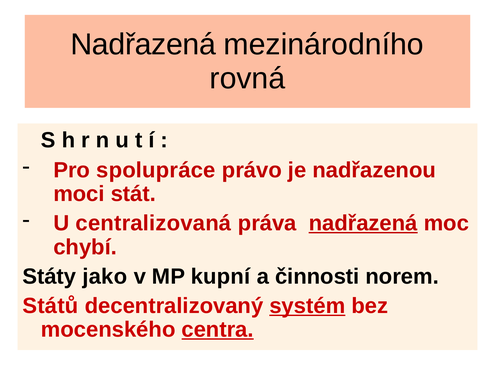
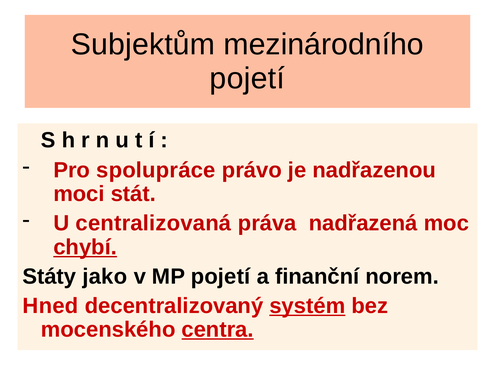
Nadřazená: Nadřazená -> Subjektům (143, 45)
rovná: rovná -> pojetí (247, 78)
nadřazená underline: present -> none (363, 223)
chybí underline: none -> present (85, 247)
MP kupní: kupní -> pojetí (221, 276)
činnosti: činnosti -> finanční (317, 276)
Států: Států -> Hned (50, 305)
